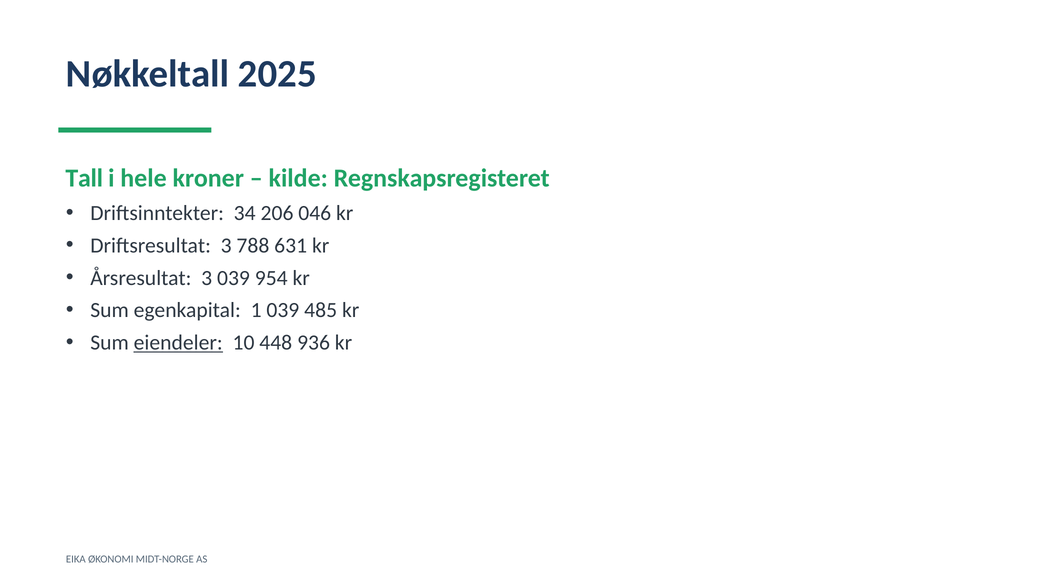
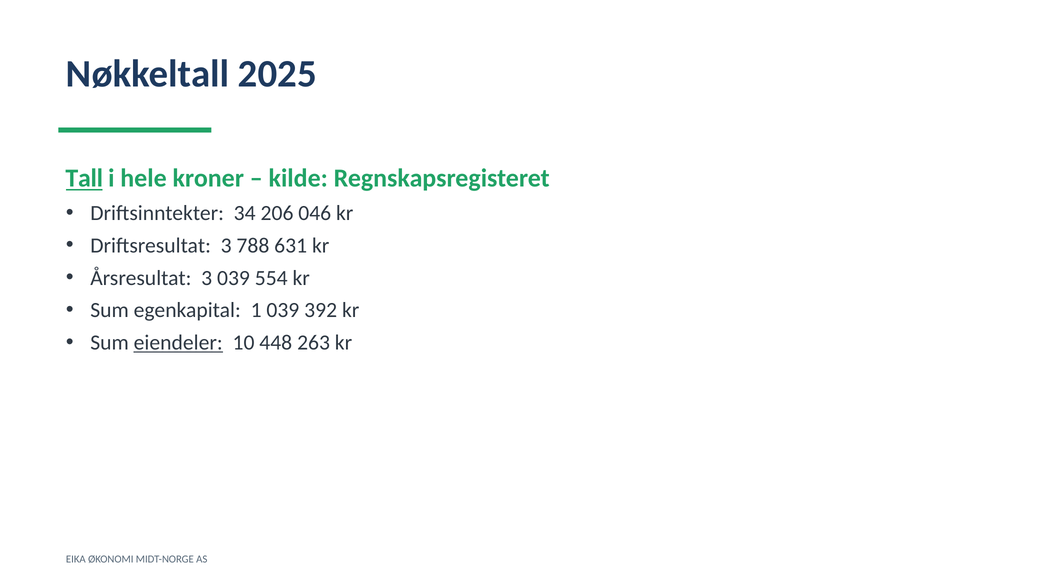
Tall underline: none -> present (84, 179)
954: 954 -> 554 (271, 278)
485: 485 -> 392 (321, 311)
936: 936 -> 263 (314, 343)
